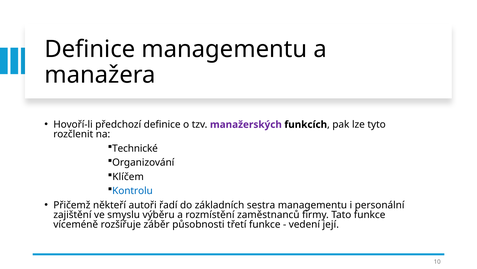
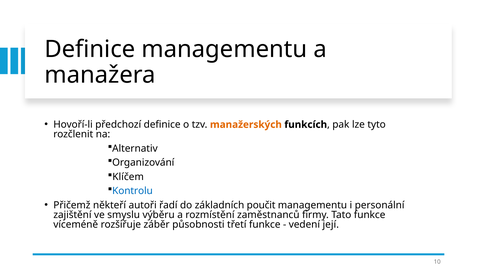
manažerských colour: purple -> orange (246, 124)
Technické: Technické -> Alternativ (135, 148)
sestra: sestra -> poučit (261, 205)
